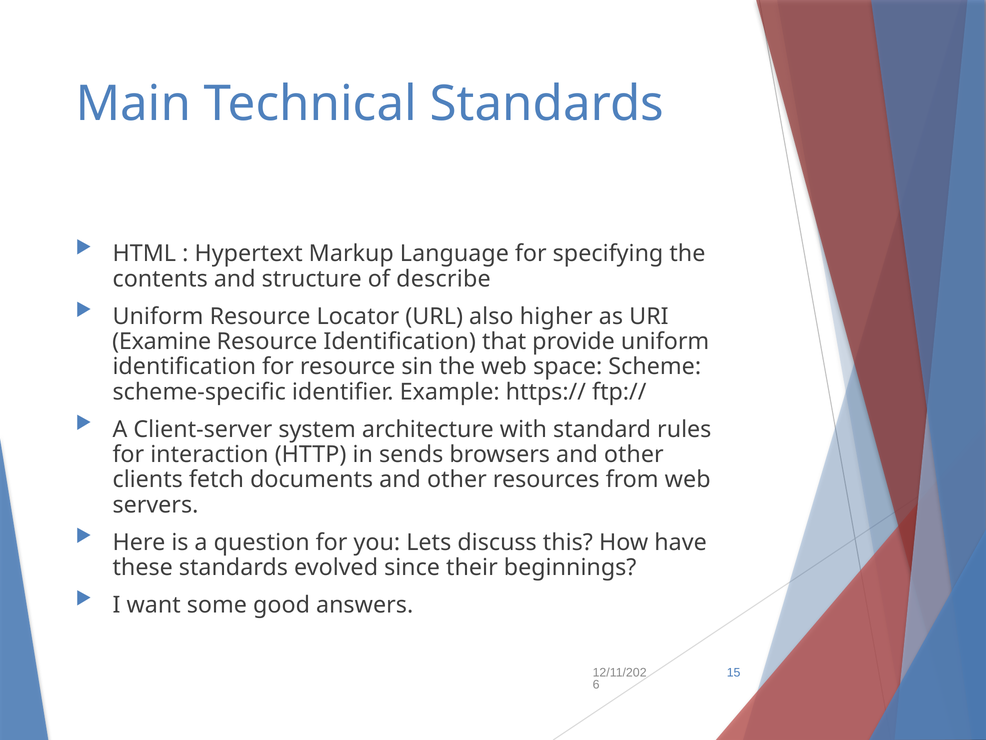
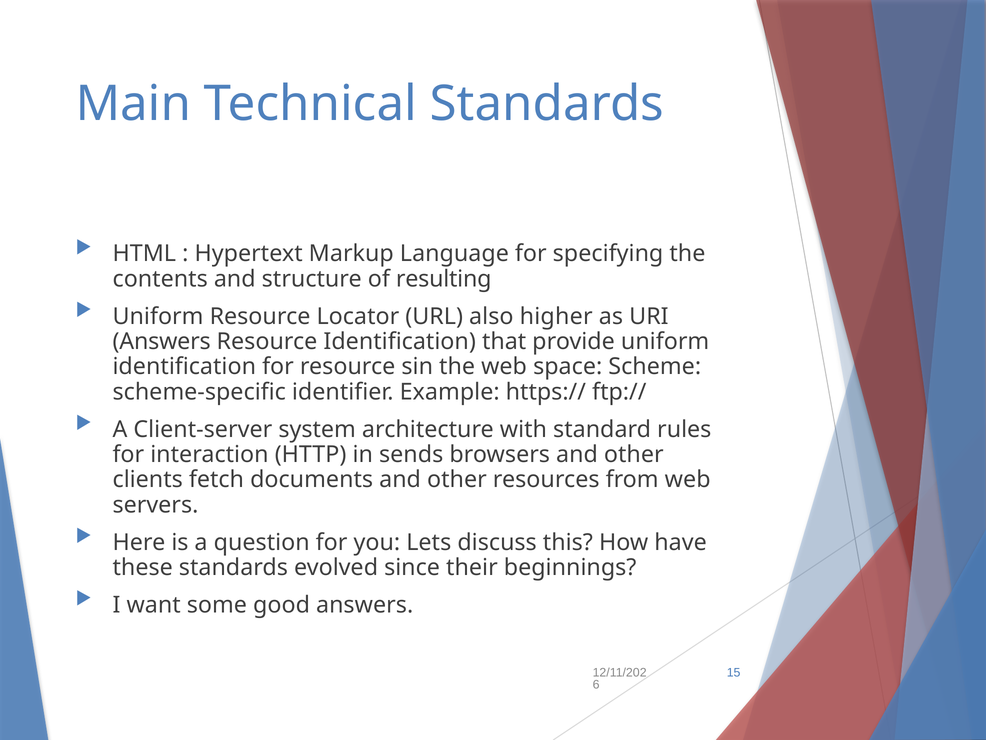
describe: describe -> resulting (444, 279)
Examine: Examine -> Answers (162, 341)
